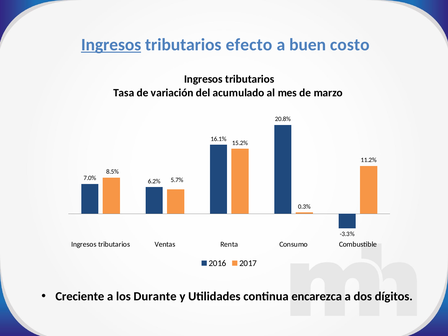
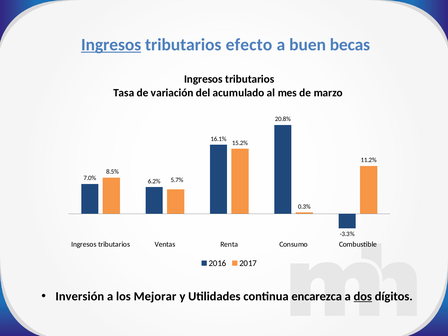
costo: costo -> becas (350, 45)
Creciente: Creciente -> Inversión (80, 296)
Durante: Durante -> Mejorar (155, 296)
dos underline: none -> present (363, 296)
